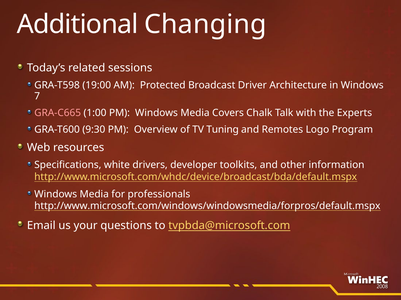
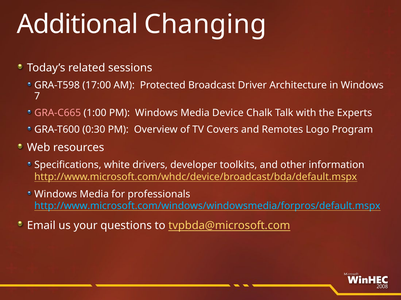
19:00: 19:00 -> 17:00 (97, 85)
Covers: Covers -> Device (228, 113)
9:30: 9:30 -> 0:30 (94, 130)
Tuning: Tuning -> Covers (223, 130)
http://www.microsoft.com/windows/windowsmedia/forpros/default.mspx colour: white -> light blue (207, 207)
